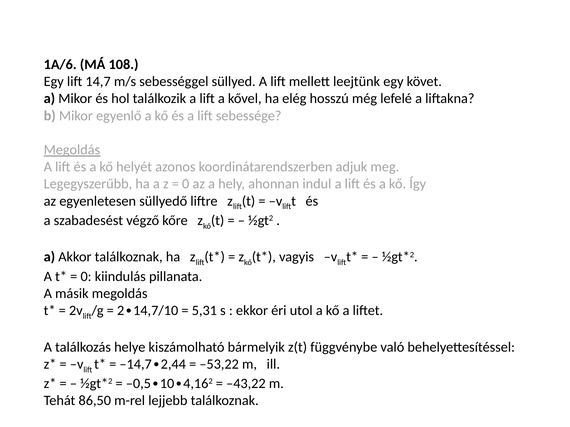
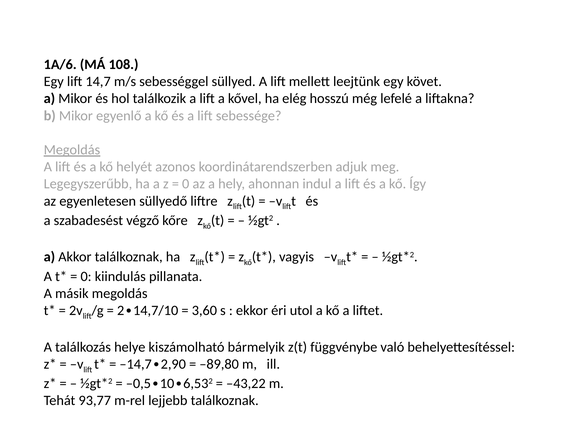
5,31: 5,31 -> 3,60 (204, 311)
2,44: 2,44 -> 2,90 (173, 365)
–53,22: –53,22 -> –89,80 (219, 365)
4,16: 4,16 -> 6,53 (196, 384)
86,50: 86,50 -> 93,77 (95, 401)
